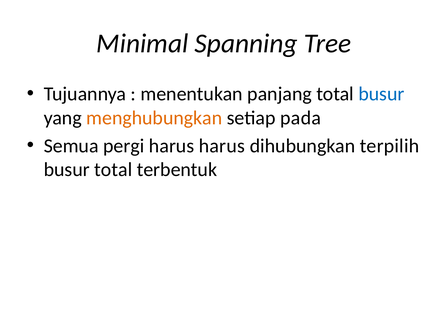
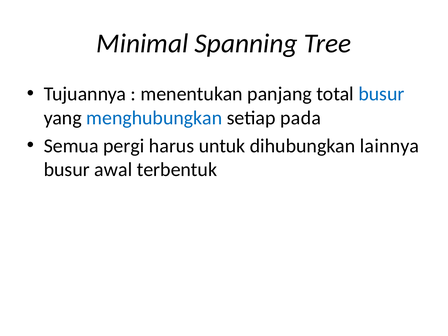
menghubungkan colour: orange -> blue (154, 118)
harus harus: harus -> untuk (222, 146)
terpilih: terpilih -> lainnya (389, 146)
busur total: total -> awal (113, 170)
